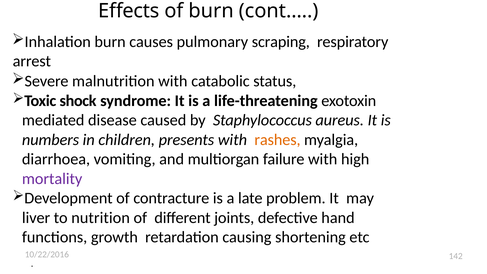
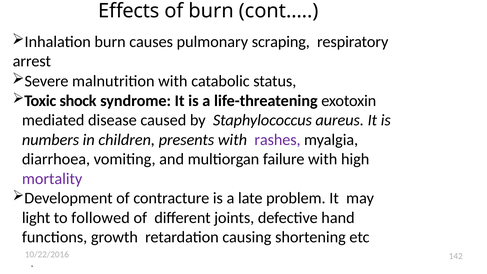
rashes colour: orange -> purple (277, 140)
liver: liver -> light (36, 218)
nutrition: nutrition -> followed (101, 218)
